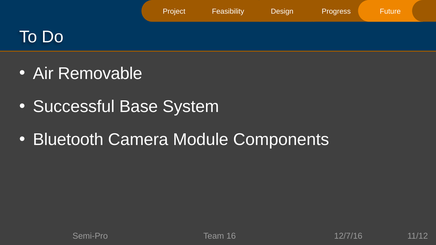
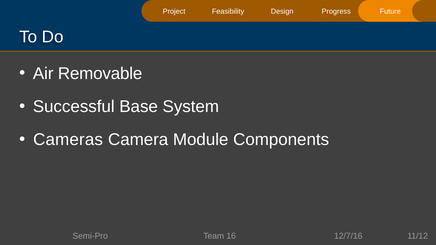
Bluetooth: Bluetooth -> Cameras (68, 140)
